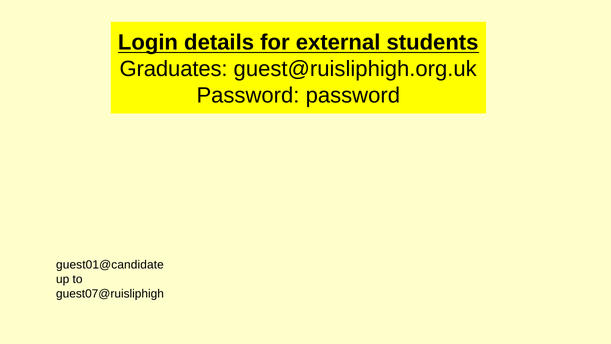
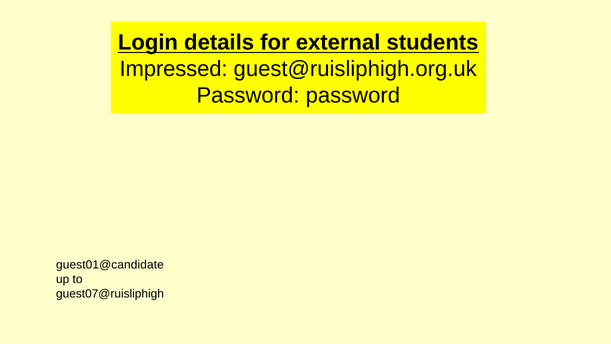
Graduates: Graduates -> Impressed (174, 69)
